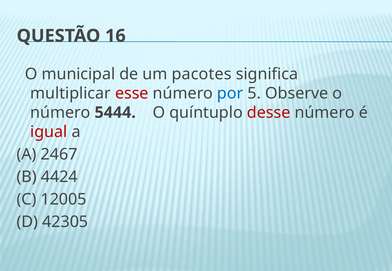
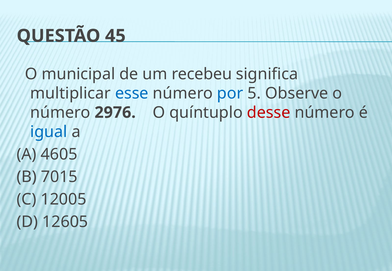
16: 16 -> 45 (115, 36)
pacotes: pacotes -> recebeu (202, 74)
esse colour: red -> blue (132, 93)
5444: 5444 -> 2976 (115, 113)
igual colour: red -> blue (49, 132)
2467: 2467 -> 4605 (59, 154)
4424: 4424 -> 7015 (59, 177)
42305: 42305 -> 12605 (65, 222)
